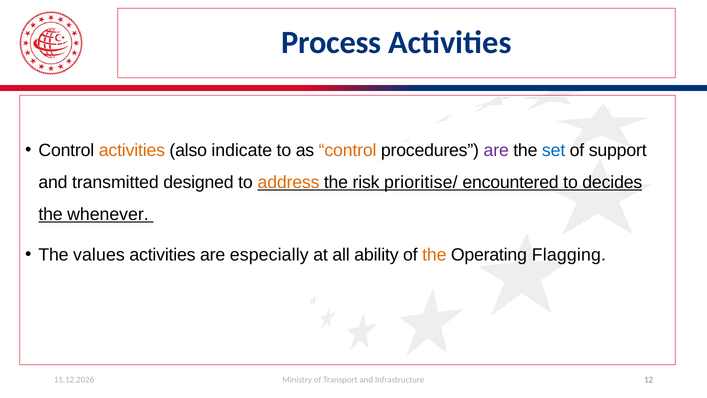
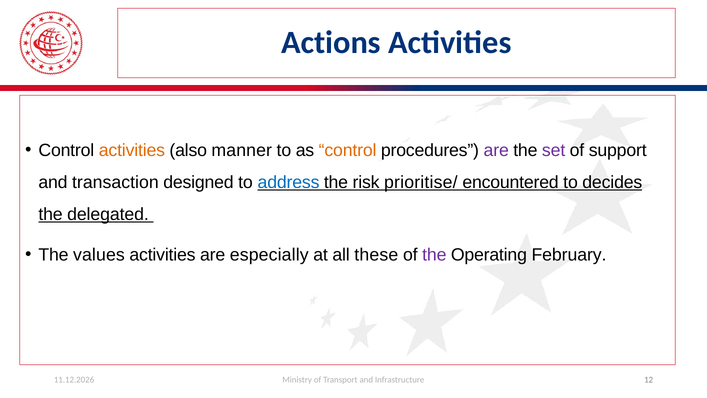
Process: Process -> Actions (331, 43)
indicate: indicate -> manner (242, 150)
set colour: blue -> purple (554, 150)
transmitted: transmitted -> transaction (115, 182)
address colour: orange -> blue (289, 182)
whenever: whenever -> delegated (108, 214)
ability: ability -> these (376, 255)
the colour: orange -> purple (434, 255)
Flagging: Flagging -> February (569, 255)
